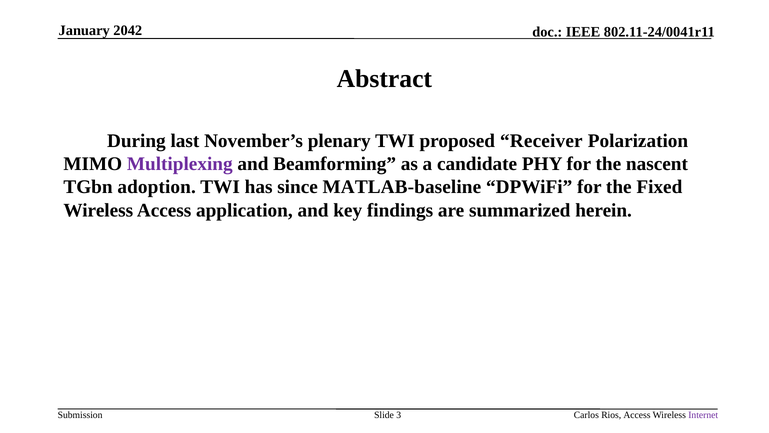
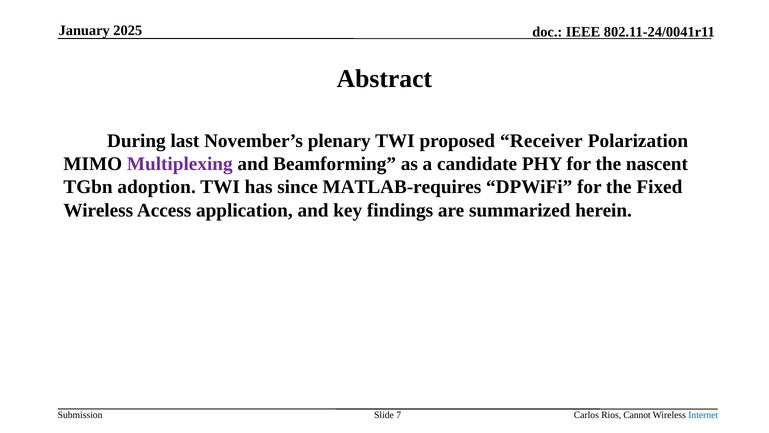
2042: 2042 -> 2025 (128, 31)
MATLAB-baseline: MATLAB-baseline -> MATLAB-requires (402, 187)
3: 3 -> 7 (399, 415)
Rios Access: Access -> Cannot (637, 415)
Internet colour: purple -> blue (703, 415)
